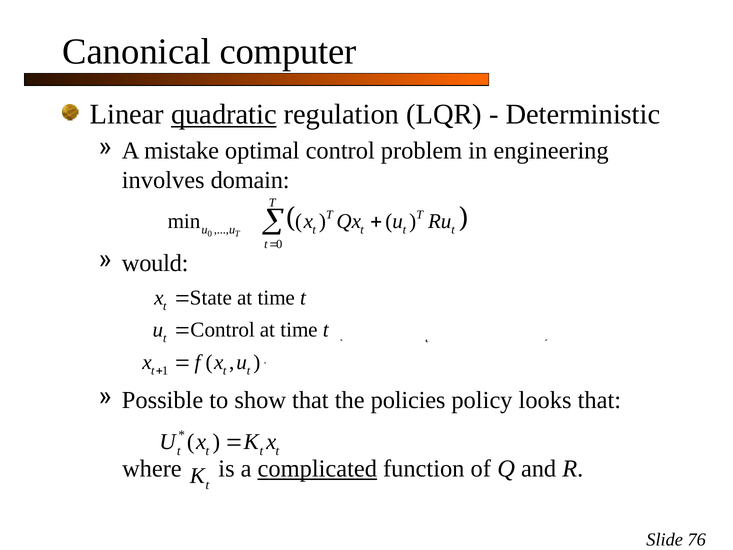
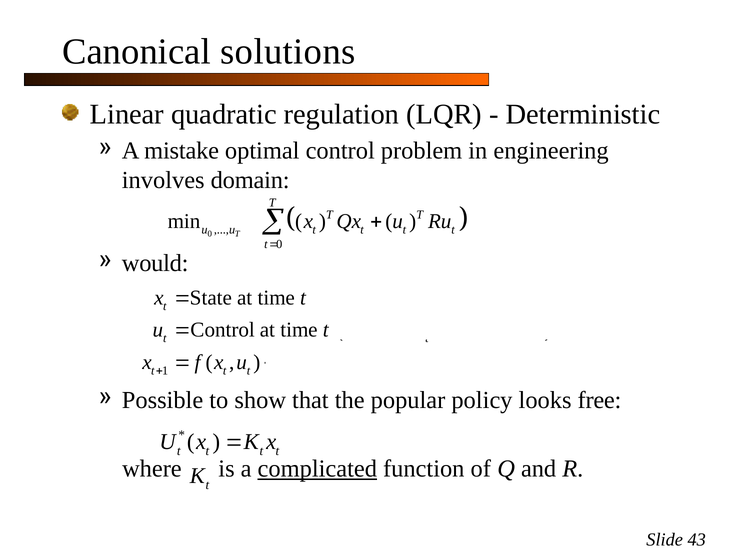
computer: computer -> solutions (288, 51)
quadratic underline: present -> none (224, 114)
policies: policies -> popular (408, 400)
looks that: that -> free (599, 400)
76: 76 -> 43 (697, 540)
